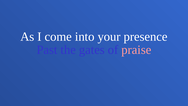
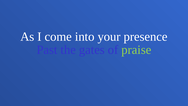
praise colour: pink -> light green (136, 50)
